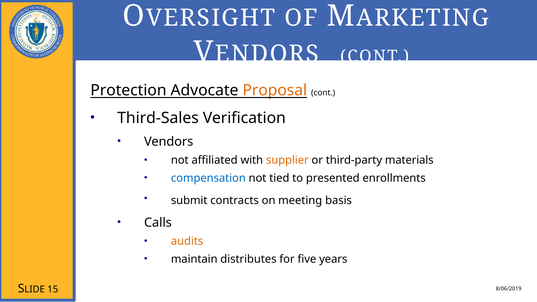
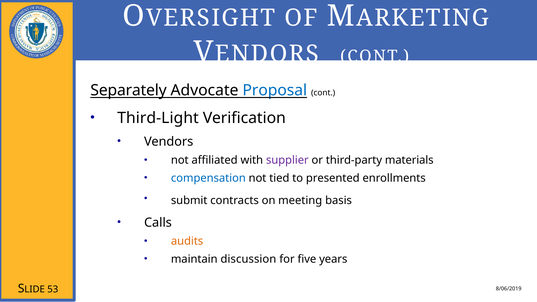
Protection: Protection -> Separately (129, 90)
Proposal colour: orange -> blue (275, 90)
Third-Sales: Third-Sales -> Third-Light (158, 118)
supplier colour: orange -> purple (287, 160)
distributes: distributes -> discussion (248, 259)
15: 15 -> 53 (53, 290)
